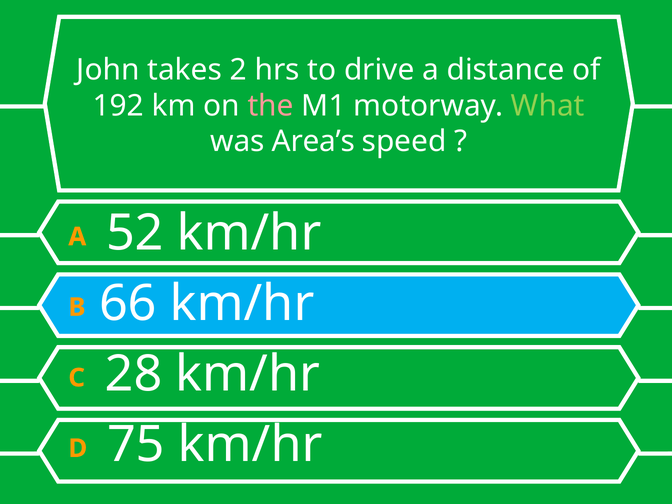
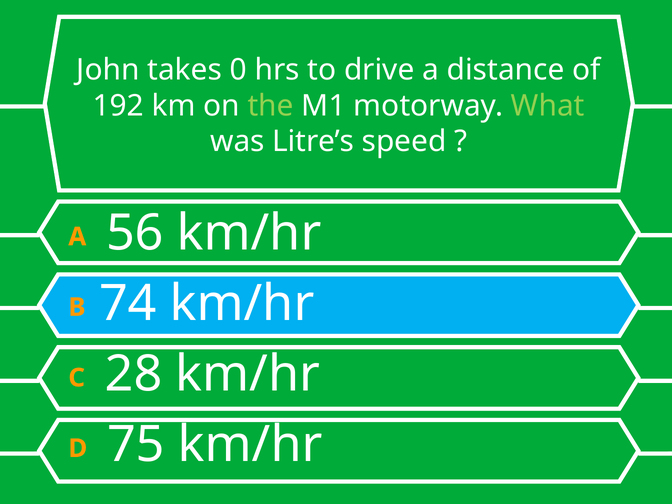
2: 2 -> 0 (238, 70)
the colour: pink -> light green (271, 106)
Area’s: Area’s -> Litre’s (313, 142)
52: 52 -> 56 (135, 233)
66: 66 -> 74 (128, 304)
